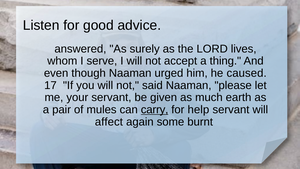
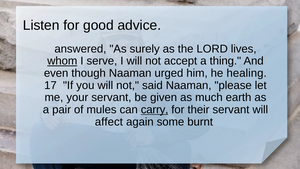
whom underline: none -> present (62, 61)
caused: caused -> healing (247, 73)
help: help -> their (198, 109)
